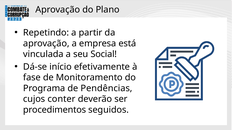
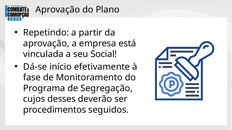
Pendências: Pendências -> Segregação (107, 89)
conter: conter -> desses (62, 99)
